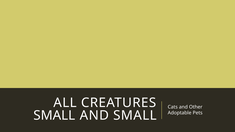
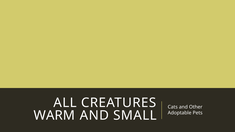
SMALL: SMALL -> WARM (54, 115)
